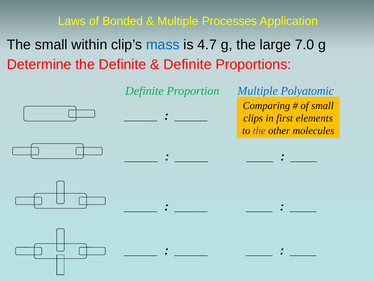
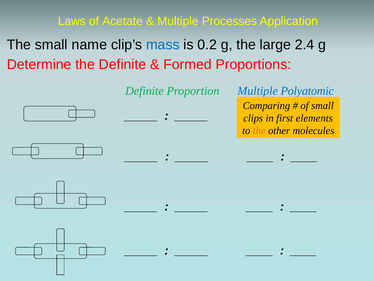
Bonded: Bonded -> Acetate (123, 21)
within: within -> name (89, 45)
4.7: 4.7 -> 0.2 (207, 45)
7.0: 7.0 -> 2.4 (305, 45)
Definite: Definite -> Formed (188, 64)
the colour: purple -> orange (259, 130)
